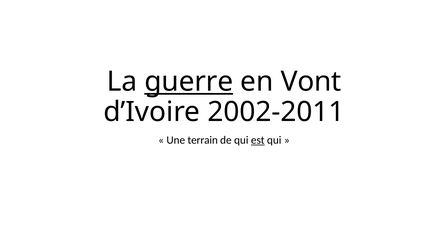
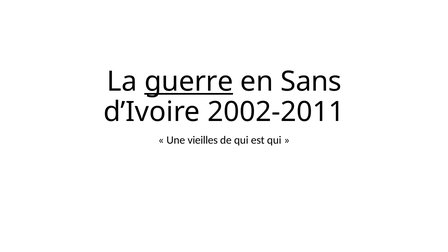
Vont: Vont -> Sans (311, 82)
terrain: terrain -> vieilles (203, 140)
est underline: present -> none (258, 140)
